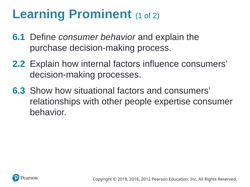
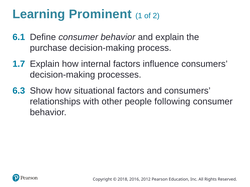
2.2: 2.2 -> 1.7 (19, 64)
expertise: expertise -> following (172, 102)
